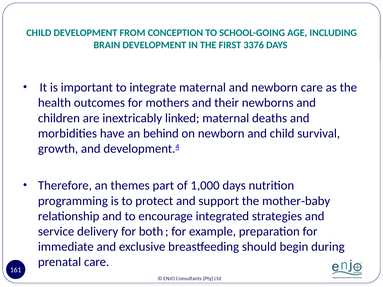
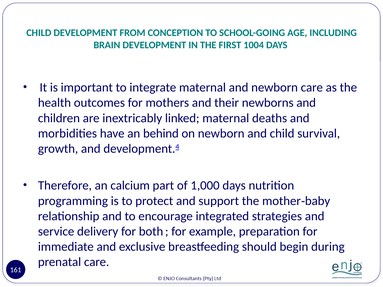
3376: 3376 -> 1004 (254, 45)
themes: themes -> calcium (130, 186)
